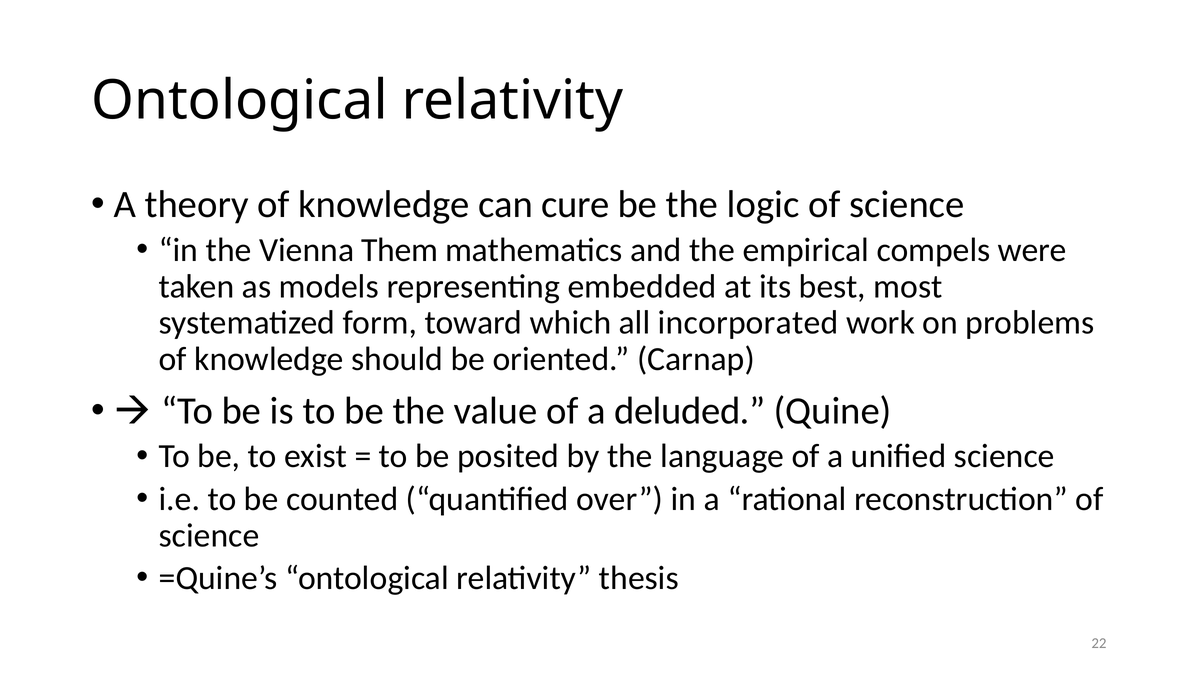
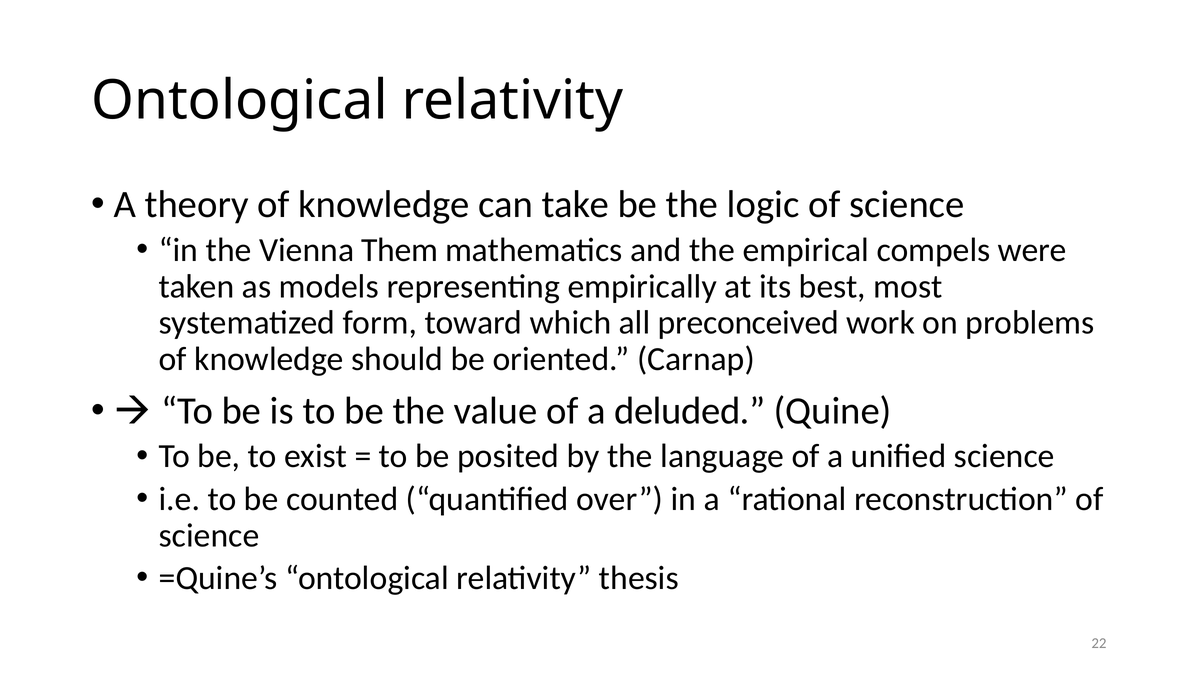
cure: cure -> take (575, 205)
embedded: embedded -> empirically (642, 286)
incorporated: incorporated -> preconceived (748, 323)
